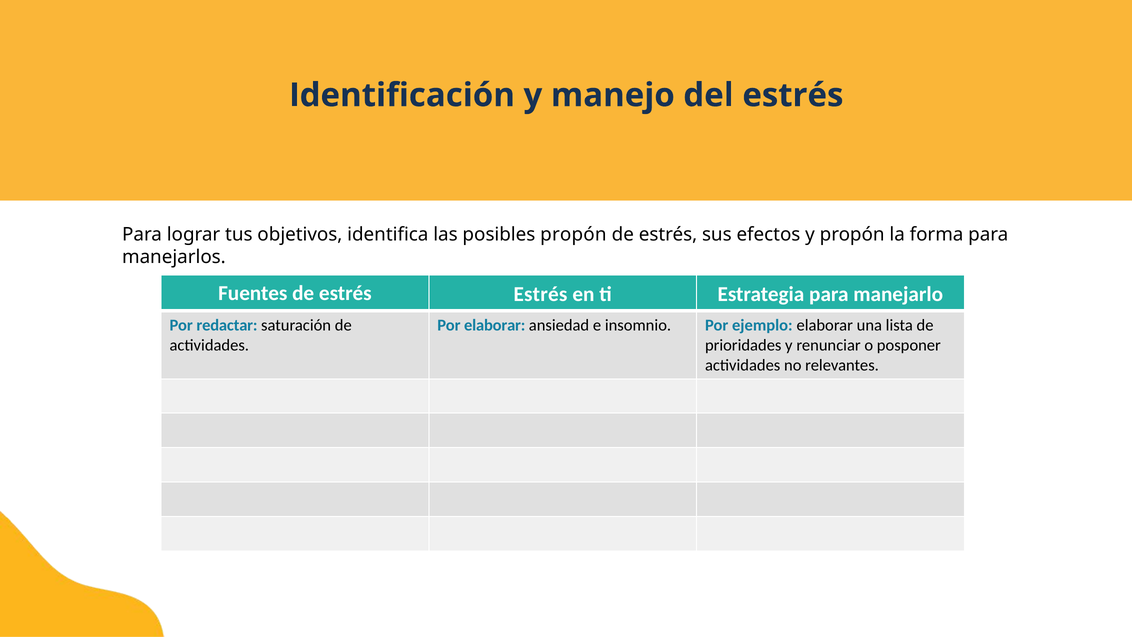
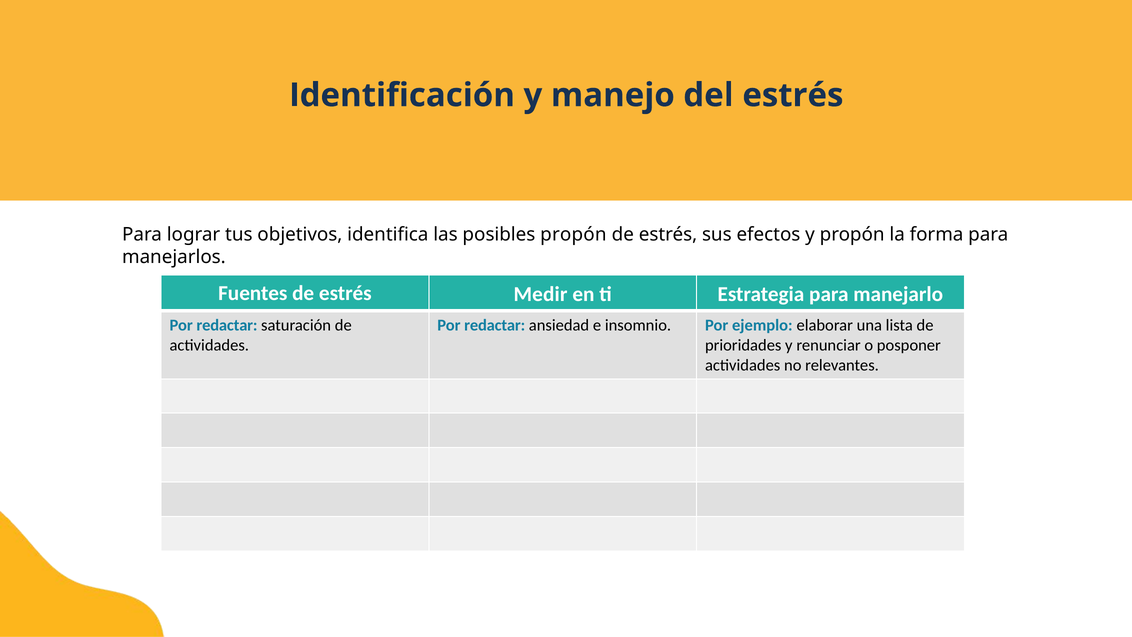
estrés Estrés: Estrés -> Medir (540, 294)
elaborar: elaborar -> redactar (495, 325)
